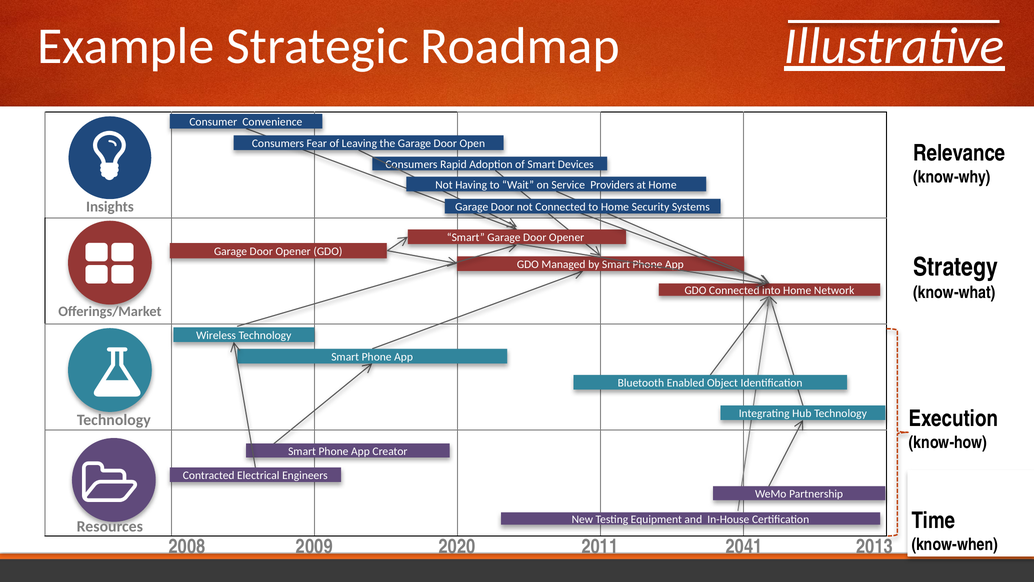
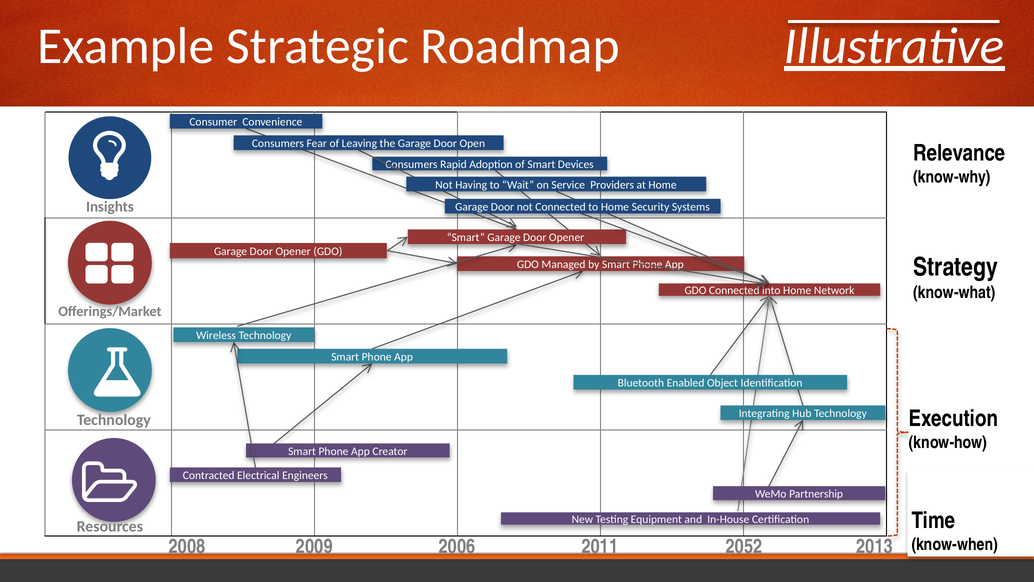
2020: 2020 -> 2006 (457, 546)
2041: 2041 -> 2052 (744, 546)
